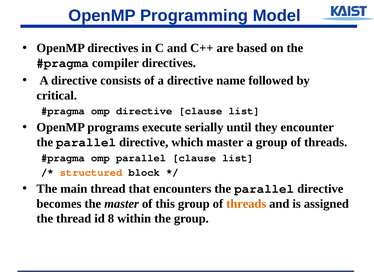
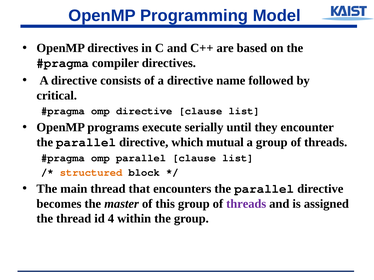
which master: master -> mutual (225, 143)
threads colour: orange -> purple (246, 204)
8: 8 -> 4 (111, 219)
